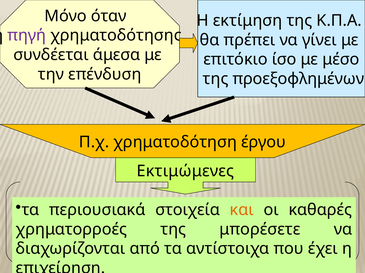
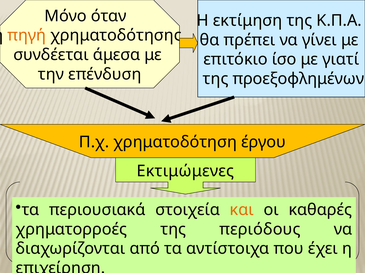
πηγή colour: purple -> orange (27, 35)
μέσο: μέσο -> γιατί (341, 60)
μπορέσετε: μπορέσετε -> περιόδους (260, 230)
